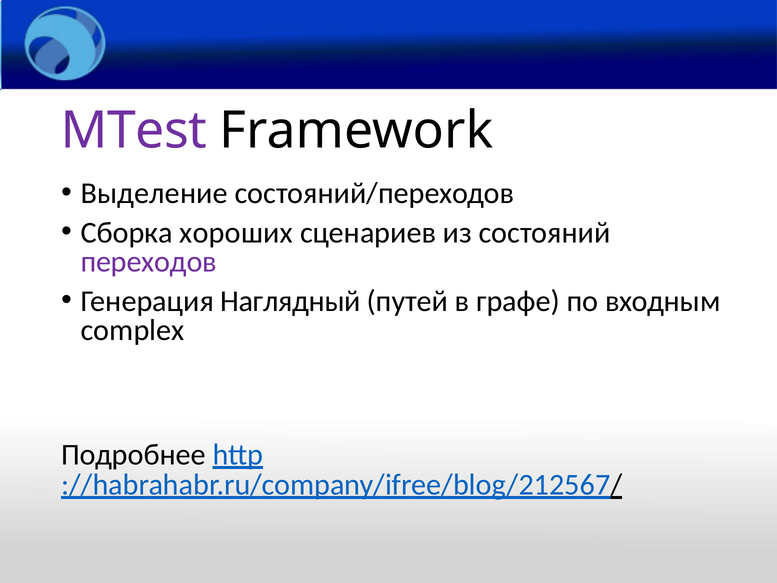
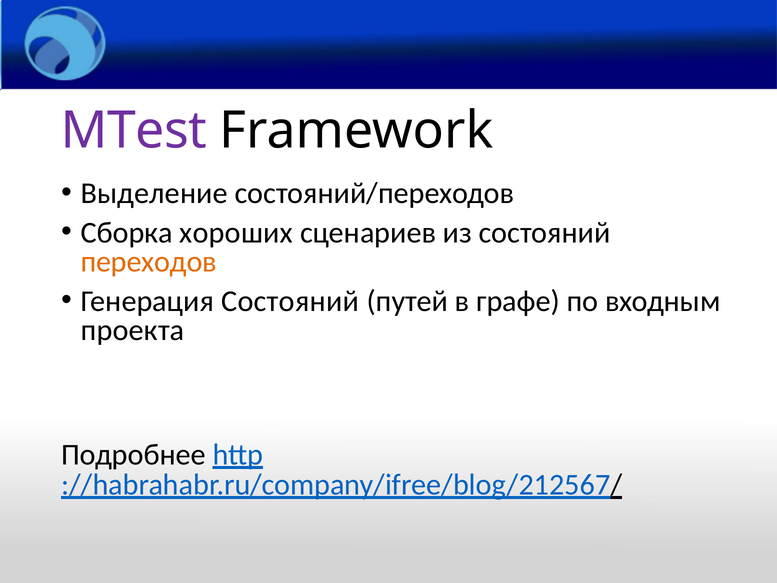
переходов colour: purple -> orange (149, 262)
Генерация Наглядный: Наглядный -> Состояний (290, 301)
complex: complex -> проекта (132, 330)
